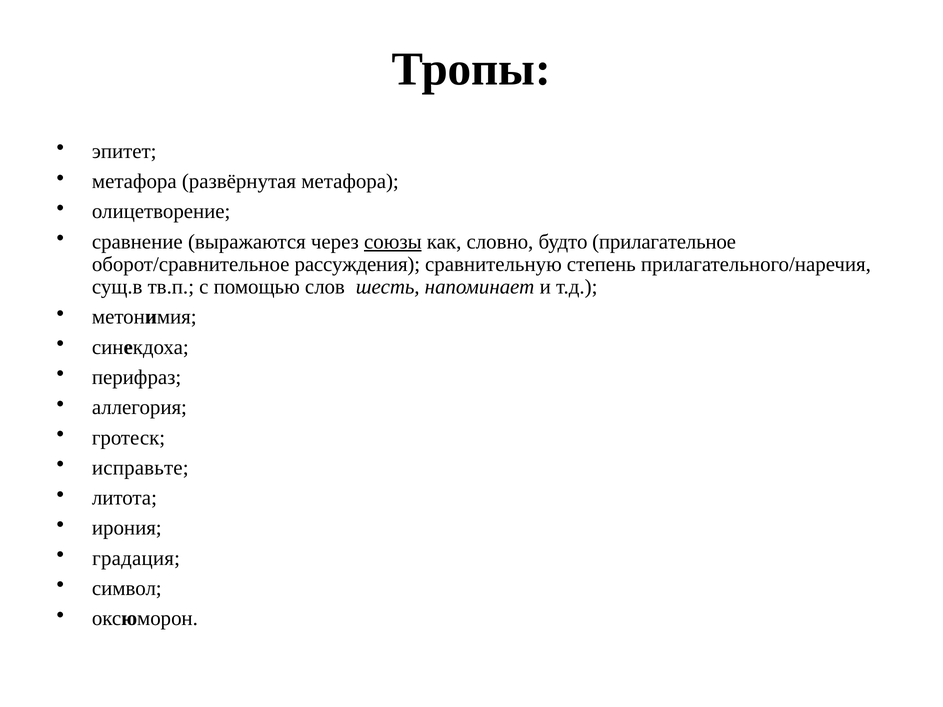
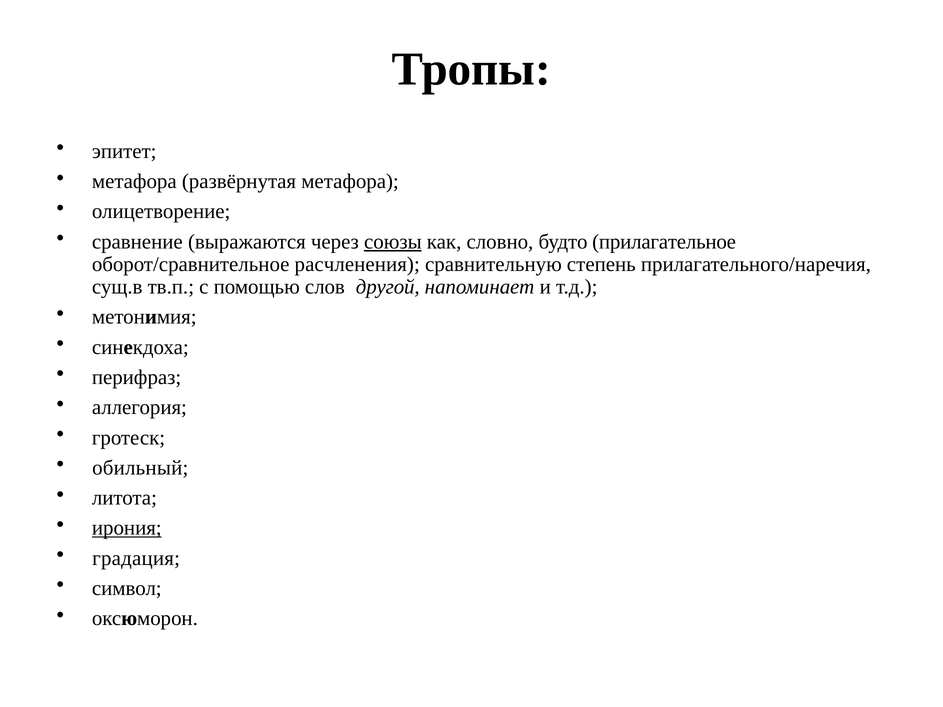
рассуждения: рассуждения -> расчленения (357, 264)
шесть: шесть -> другой (388, 287)
исправьте: исправьте -> обильный (140, 468)
ирония underline: none -> present (127, 528)
